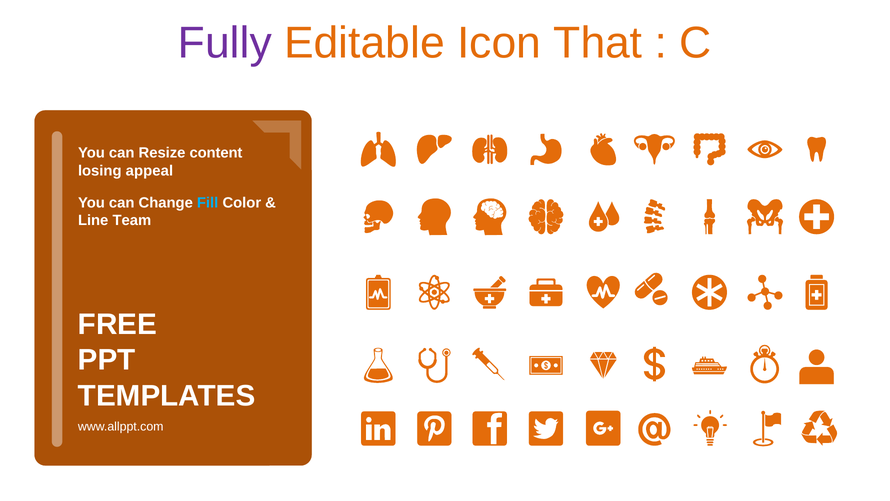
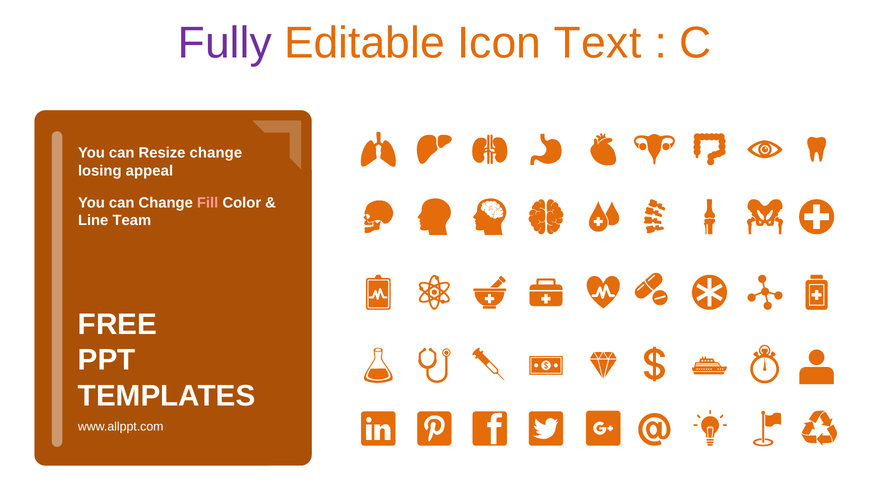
That: That -> Text (598, 43)
Resize content: content -> change (216, 153)
Fill colour: light blue -> pink (208, 203)
